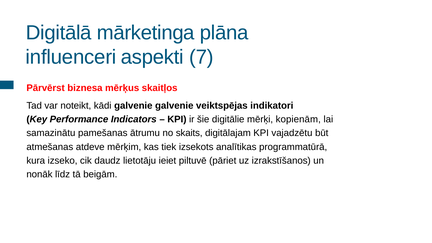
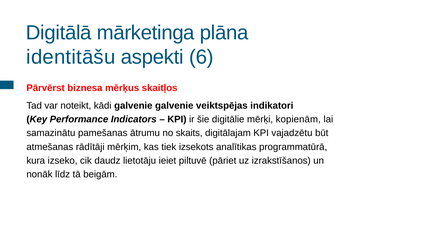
influenceri: influenceri -> identitāšu (71, 57)
7: 7 -> 6 (201, 57)
atdeve: atdeve -> rādītāji (90, 147)
